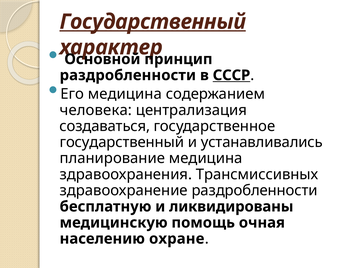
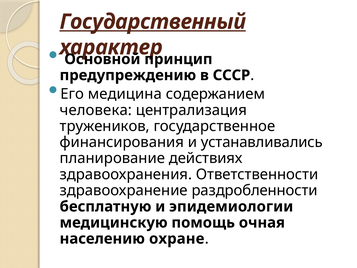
раздробленности: раздробленности -> предупреждению (128, 75)
СССР underline: present -> none (232, 75)
создаваться: создаваться -> тружеников (105, 126)
государственный: государственный -> финансирования (122, 142)
планирование медицина: медицина -> действиях (206, 158)
Трансмиссивных: Трансмиссивных -> Ответственности (257, 174)
ликвидированы: ликвидированы -> эпидемиологии (231, 206)
